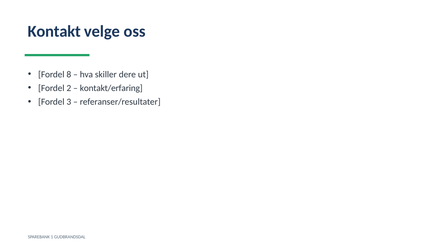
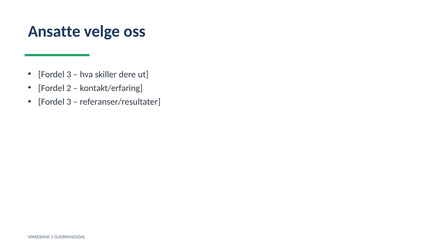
Kontakt: Kontakt -> Ansatte (54, 31)
8: 8 -> 3 (69, 74)
